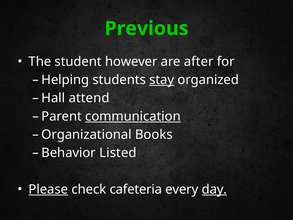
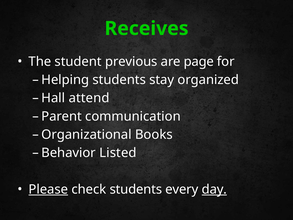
Previous: Previous -> Receives (147, 28)
however: however -> previous (131, 61)
after: after -> page (199, 61)
stay underline: present -> none (162, 80)
communication underline: present -> none (133, 116)
check cafeteria: cafeteria -> students (136, 189)
